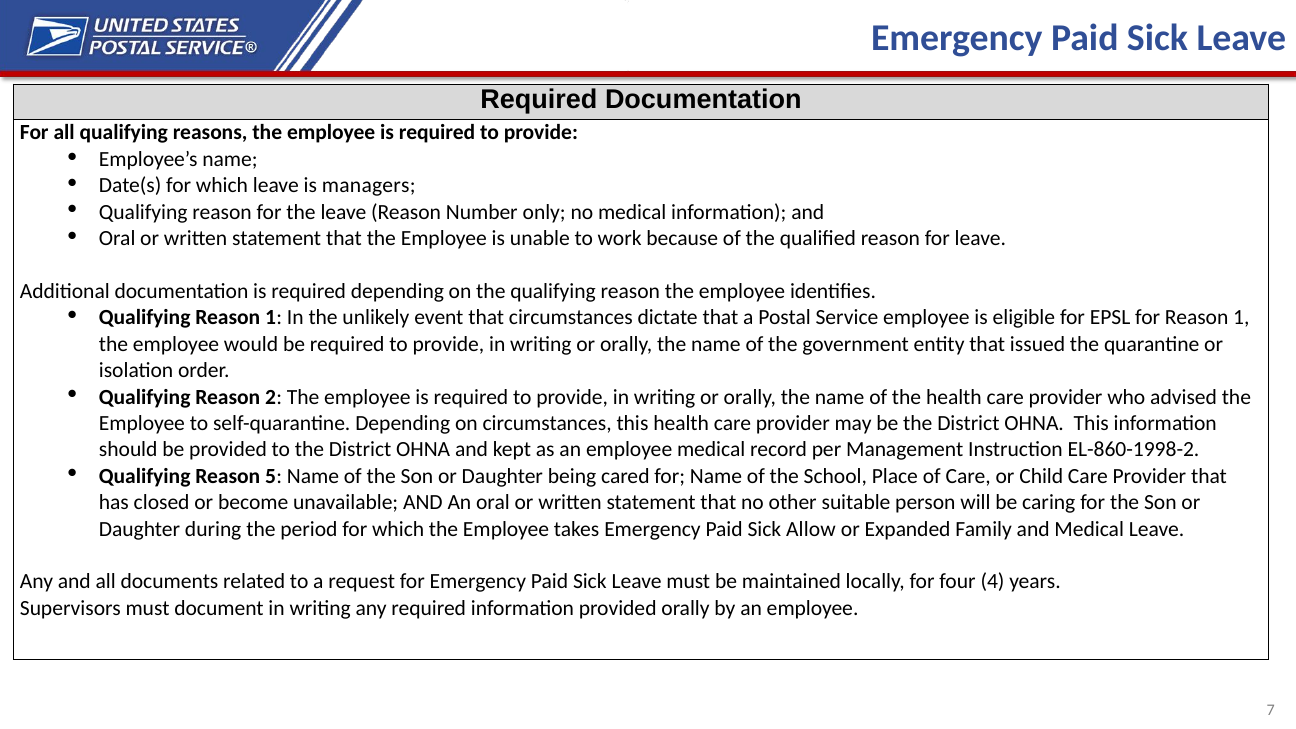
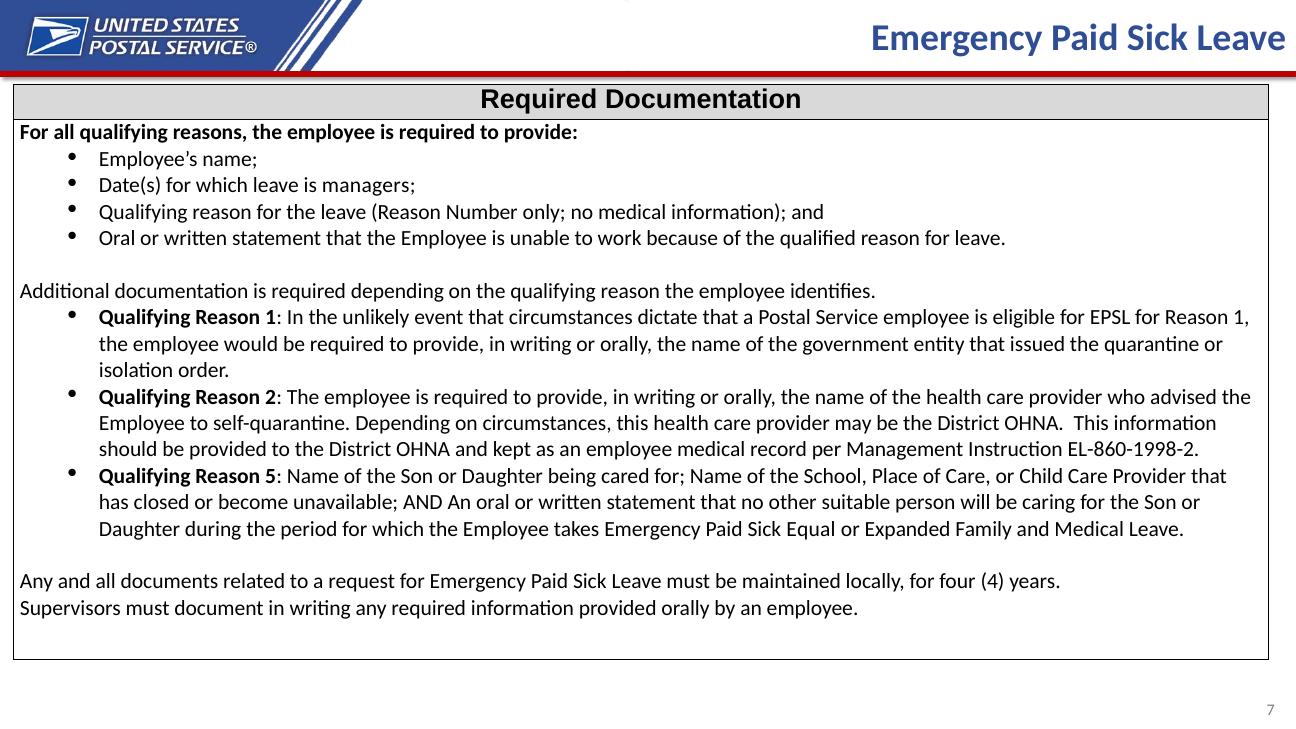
Allow: Allow -> Equal (811, 529)
